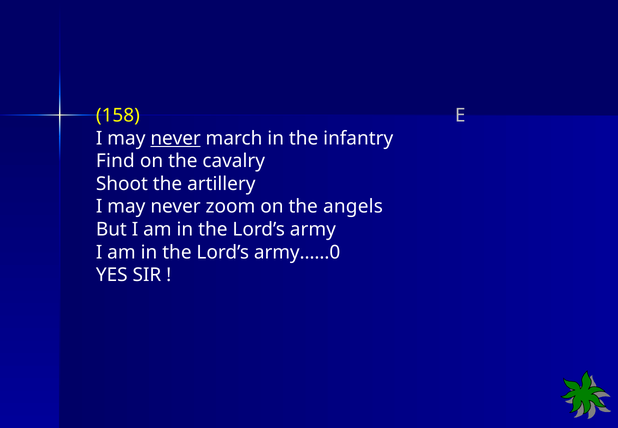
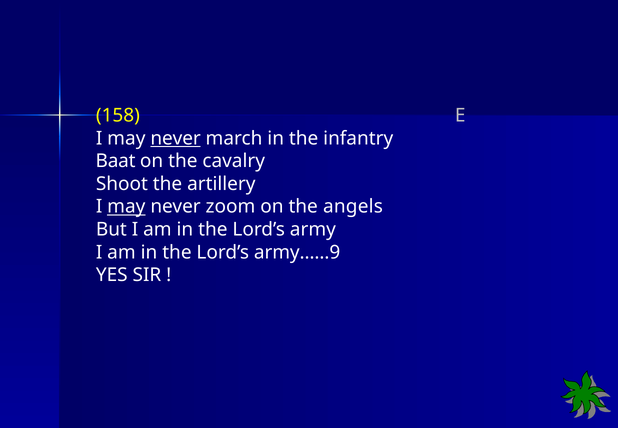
Find: Find -> Baat (116, 161)
may underline: none -> present (126, 207)
army……0: army……0 -> army……9 (297, 252)
